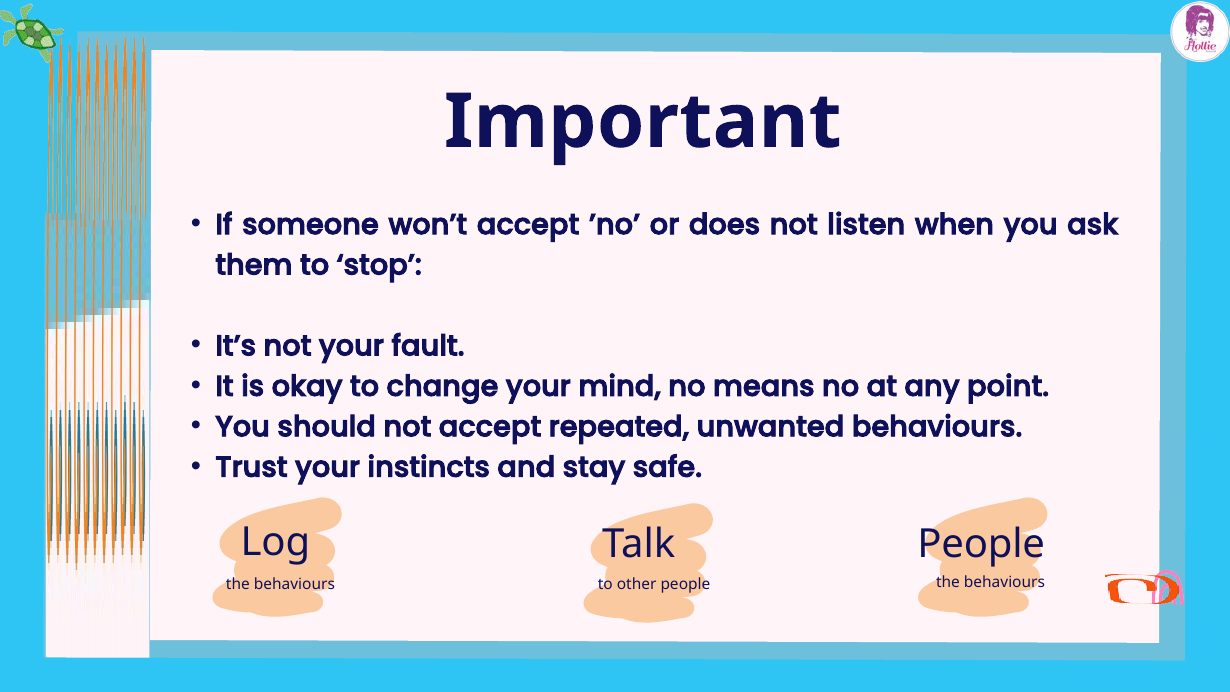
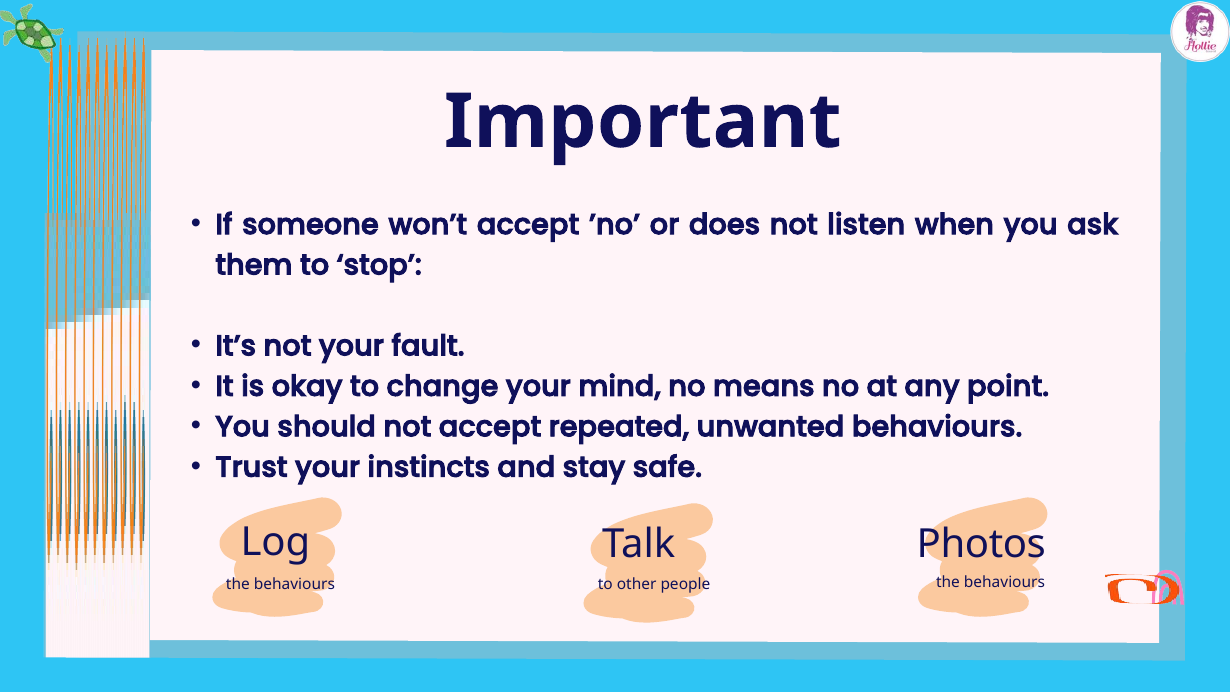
Talk People: People -> Photos (981, 544)
